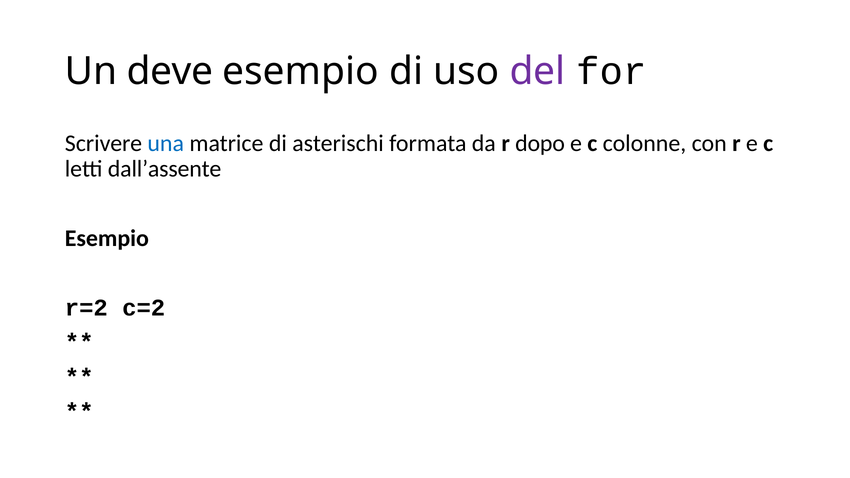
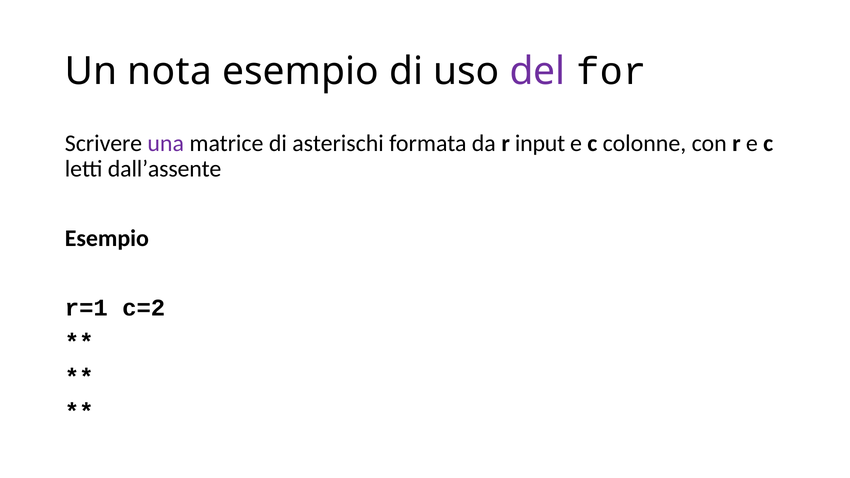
deve: deve -> nota (170, 71)
una colour: blue -> purple (166, 143)
dopo: dopo -> input (540, 143)
r=2: r=2 -> r=1 (86, 308)
